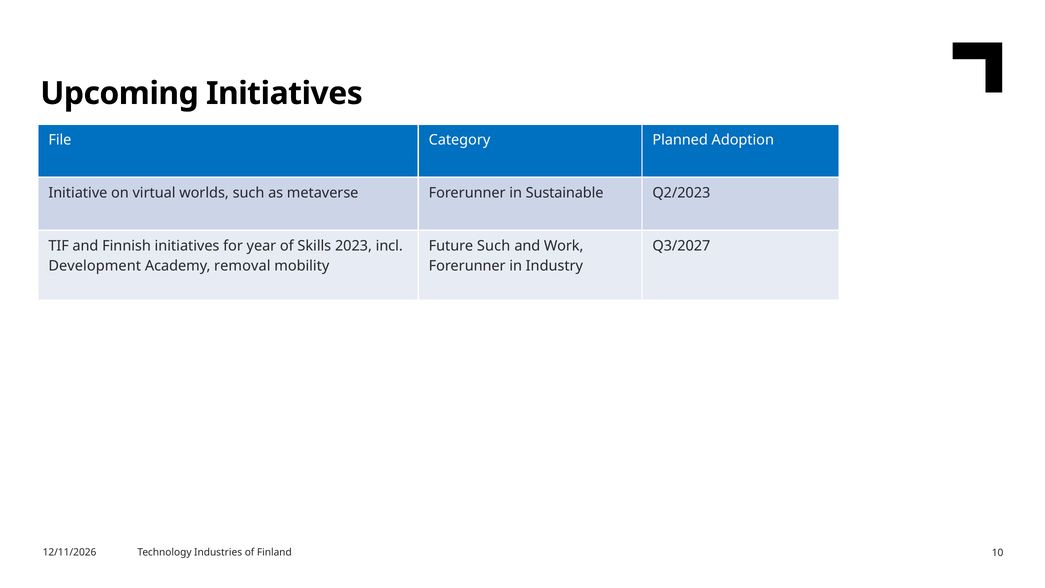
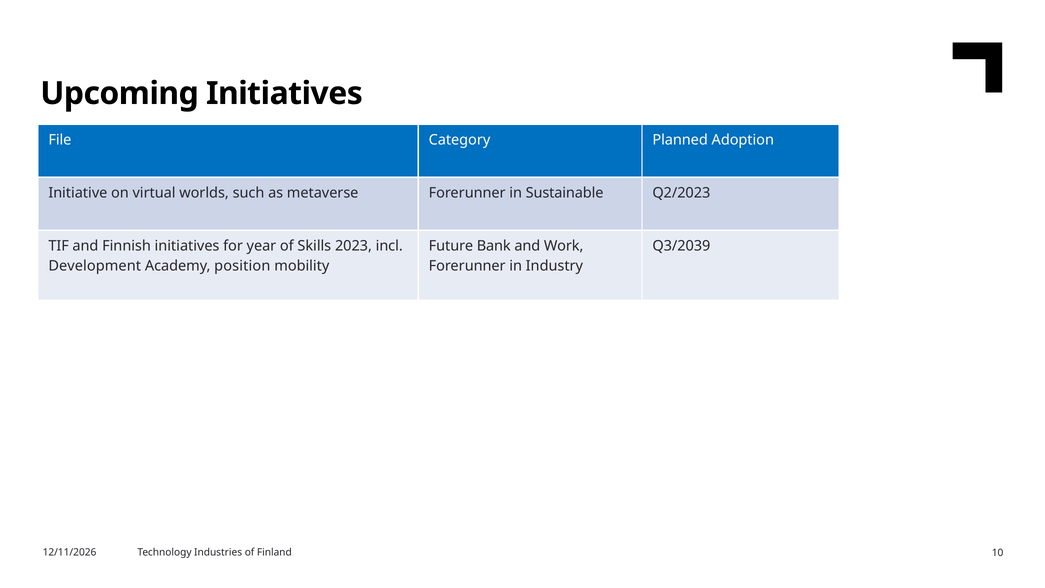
Future Such: Such -> Bank (494, 246)
Q3/2027: Q3/2027 -> Q3/2039 (681, 246)
removal: removal -> position (242, 266)
